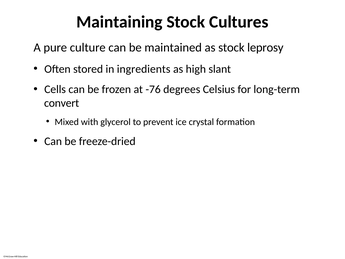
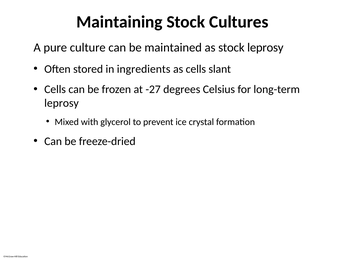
as high: high -> cells (196, 69)
-76: -76 -> -27 (153, 89)
convert: convert -> leprosy (62, 103)
